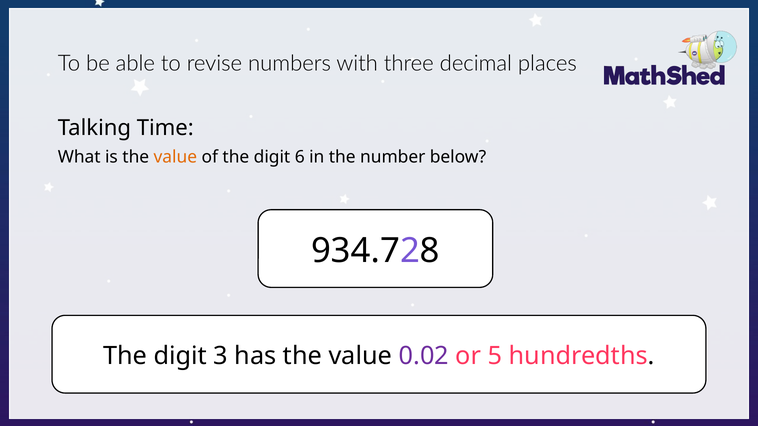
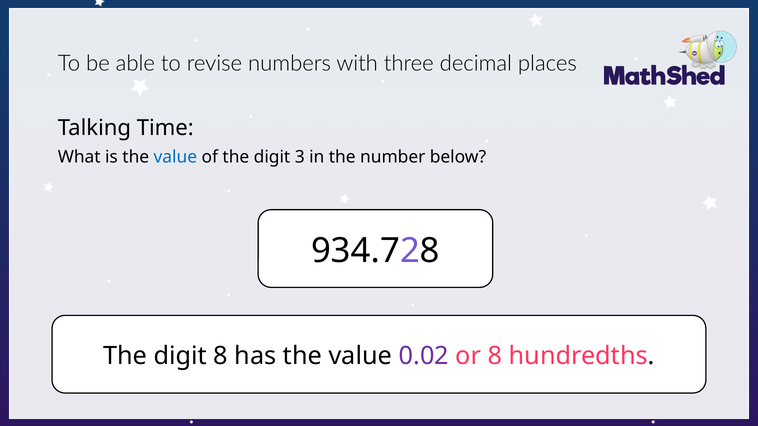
value colour: orange -> blue (175, 157)
6: 6 -> 3 (300, 157)
digit 3: 3 -> 8 (221, 356)
or 5: 5 -> 8 (495, 356)
